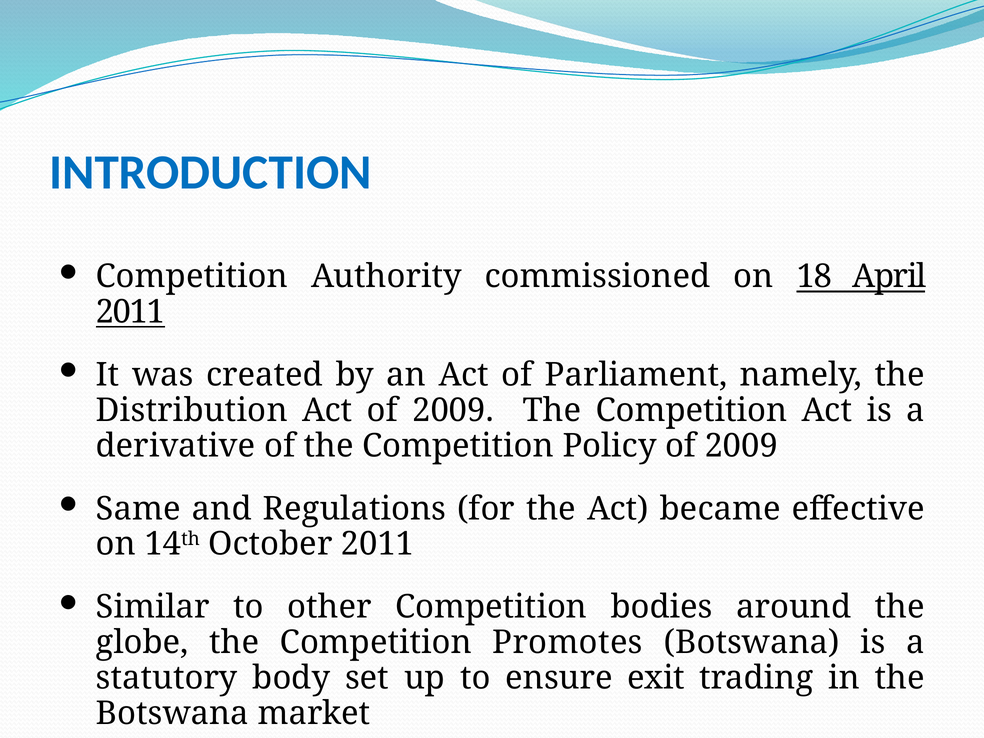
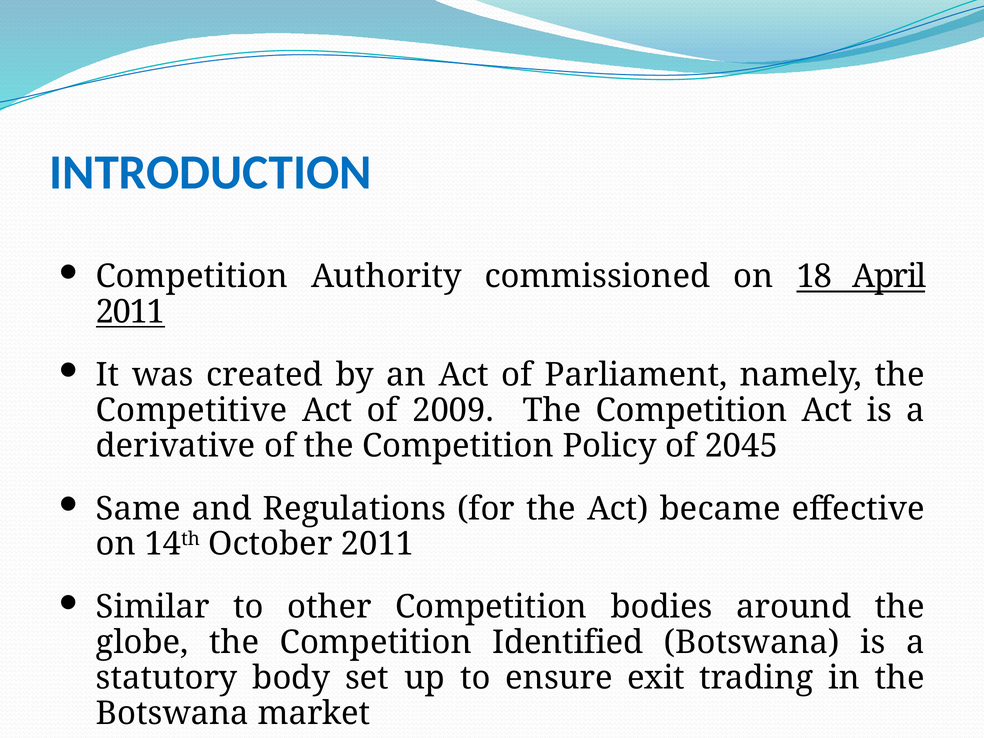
Distribution: Distribution -> Competitive (192, 410)
Policy of 2009: 2009 -> 2045 (741, 446)
Promotes: Promotes -> Identified (568, 642)
